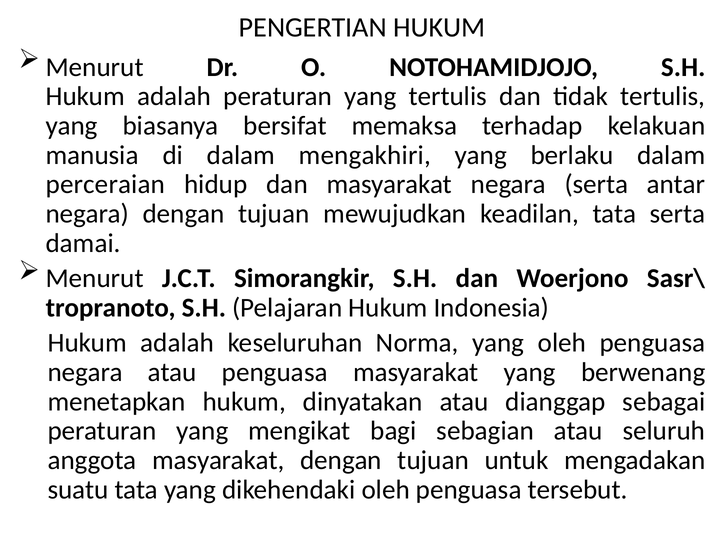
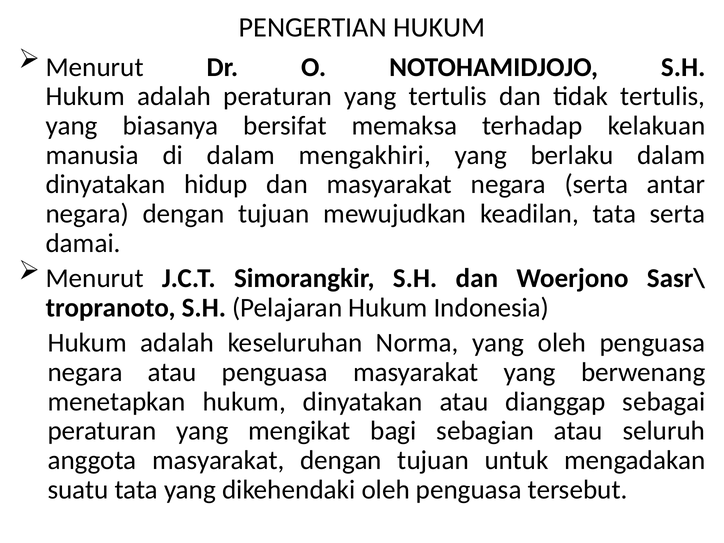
perceraian: perceraian -> dinyatakan (106, 184)
